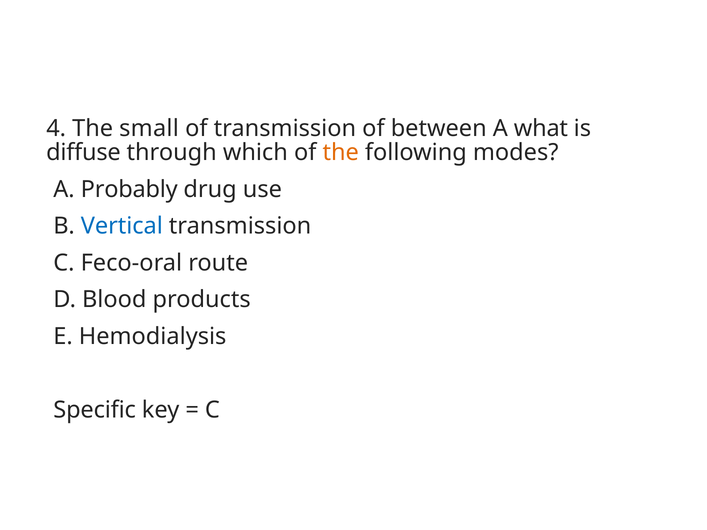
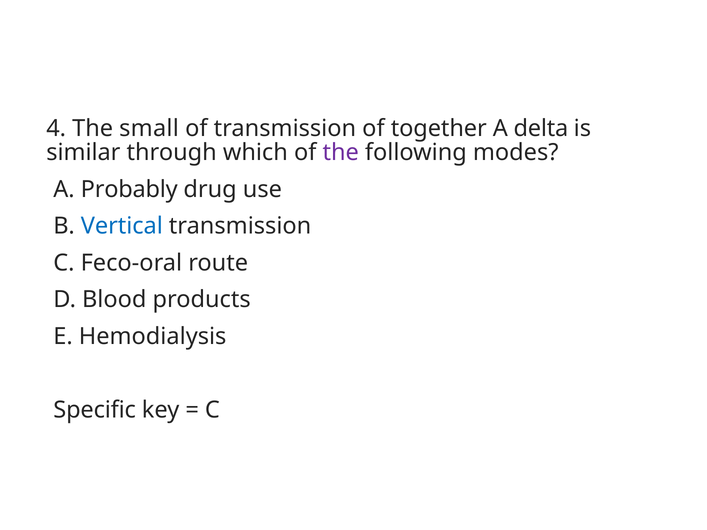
between: between -> together (439, 128)
what: what -> delta (541, 128)
diffuse: diffuse -> similar (83, 153)
the colour: orange -> purple (341, 153)
